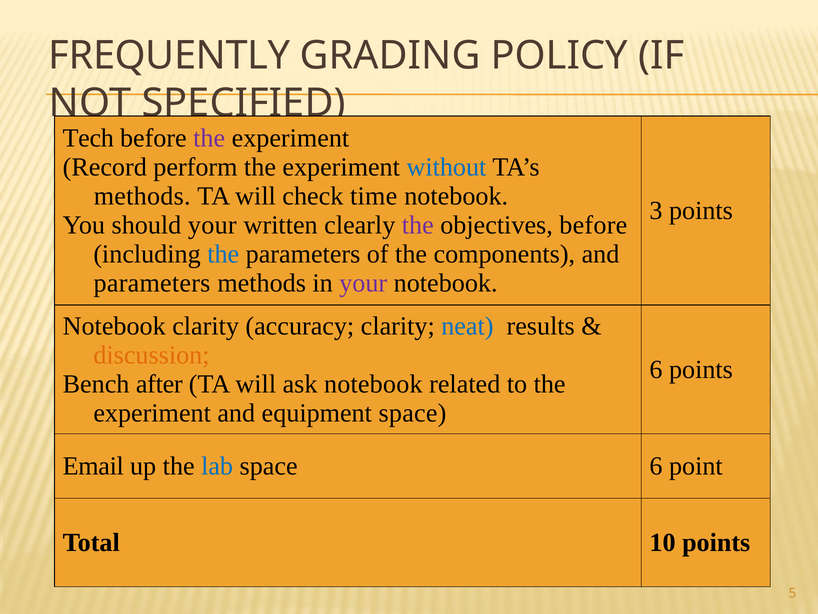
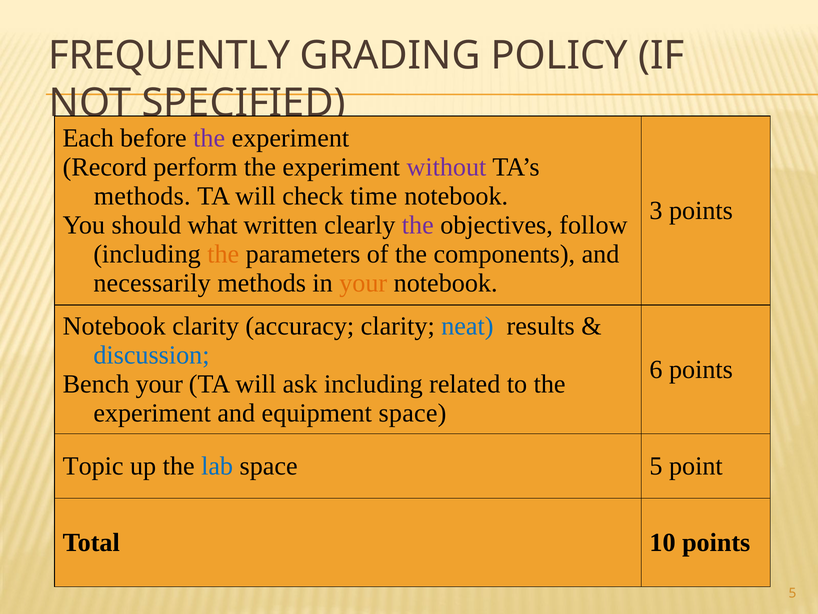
Tech: Tech -> Each (88, 138)
without colour: blue -> purple (446, 167)
should your: your -> what (213, 225)
objectives before: before -> follow (593, 225)
the colour: blue -> orange (223, 254)
parameters: parameters -> necessarily (152, 283)
your colour: purple -> orange (363, 283)
discussion colour: orange -> blue (151, 355)
Bench after: after -> your (159, 384)
ask notebook: notebook -> including (373, 384)
Email: Email -> Topic (93, 466)
6: 6 -> 5 (656, 466)
